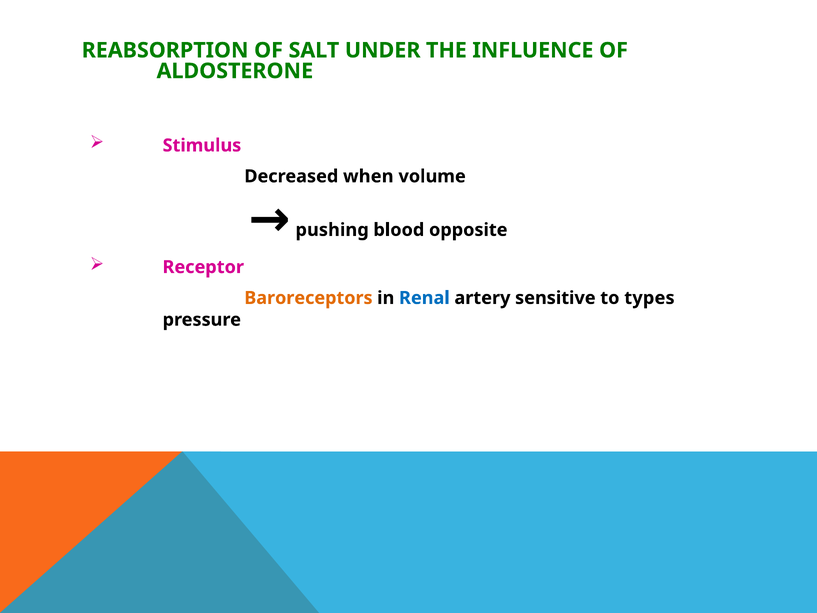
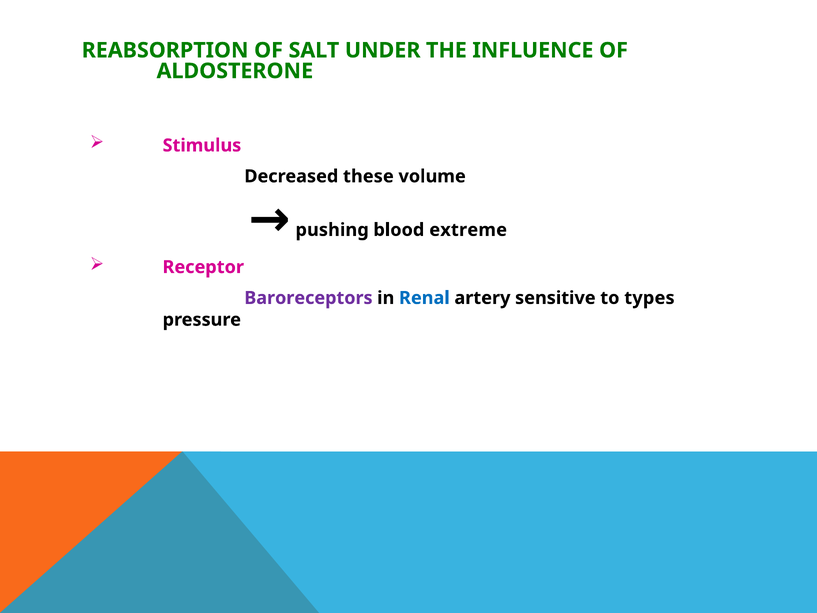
when: when -> these (368, 176)
opposite: opposite -> extreme (468, 230)
Baroreceptors colour: orange -> purple (308, 298)
